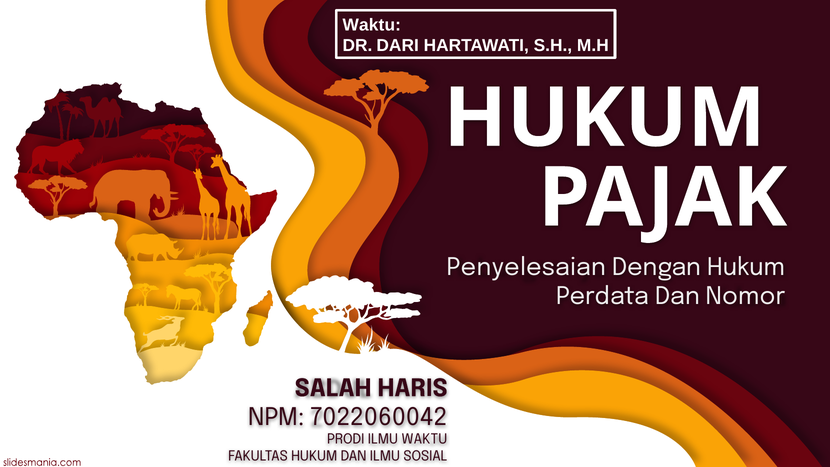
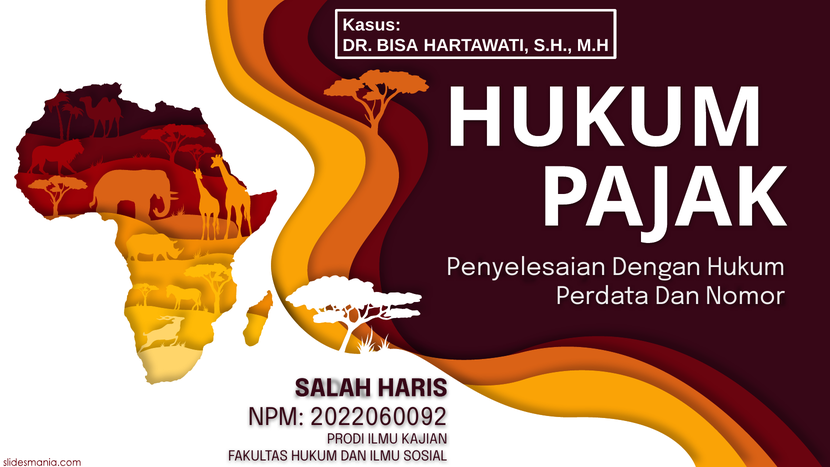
Waktu: Waktu -> Kasus (372, 25)
DARI: DARI -> BISA (398, 46)
7022060042: 7022060042 -> 2022060092 (379, 417)
ILMU WAKTU: WAKTU -> KAJIAN (424, 439)
